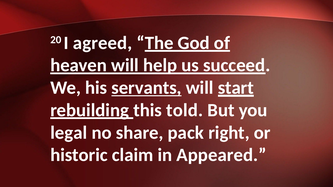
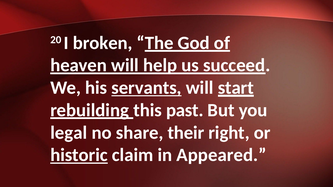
agreed: agreed -> broken (103, 43)
told: told -> past (185, 110)
pack: pack -> their (186, 133)
historic underline: none -> present (79, 155)
